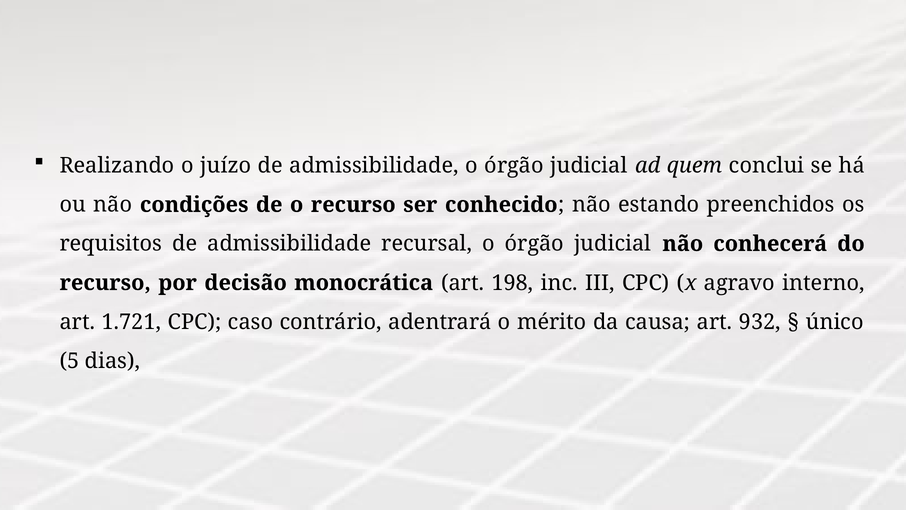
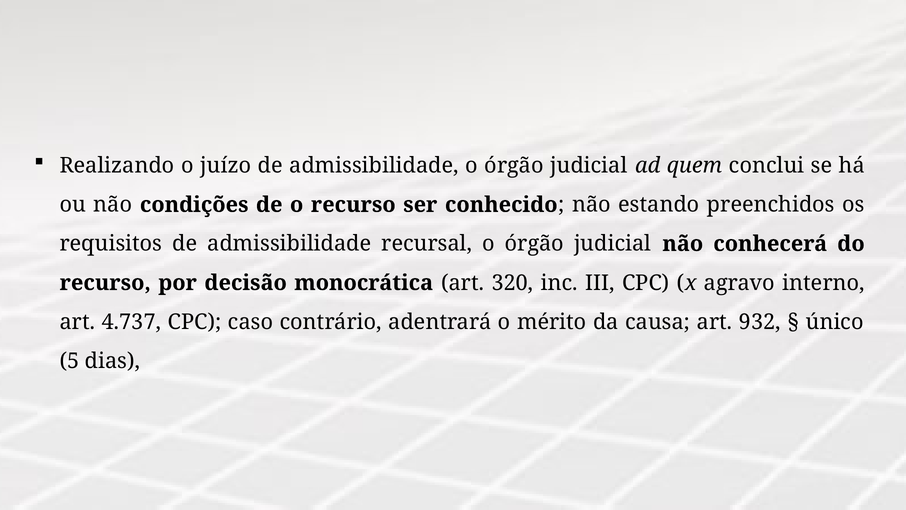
198: 198 -> 320 (512, 283)
1.721: 1.721 -> 4.737 (131, 322)
